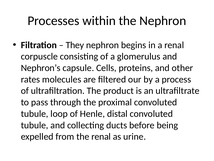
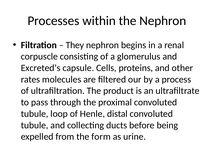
Nephron’s: Nephron’s -> Excreted’s (41, 68)
the renal: renal -> form (101, 136)
